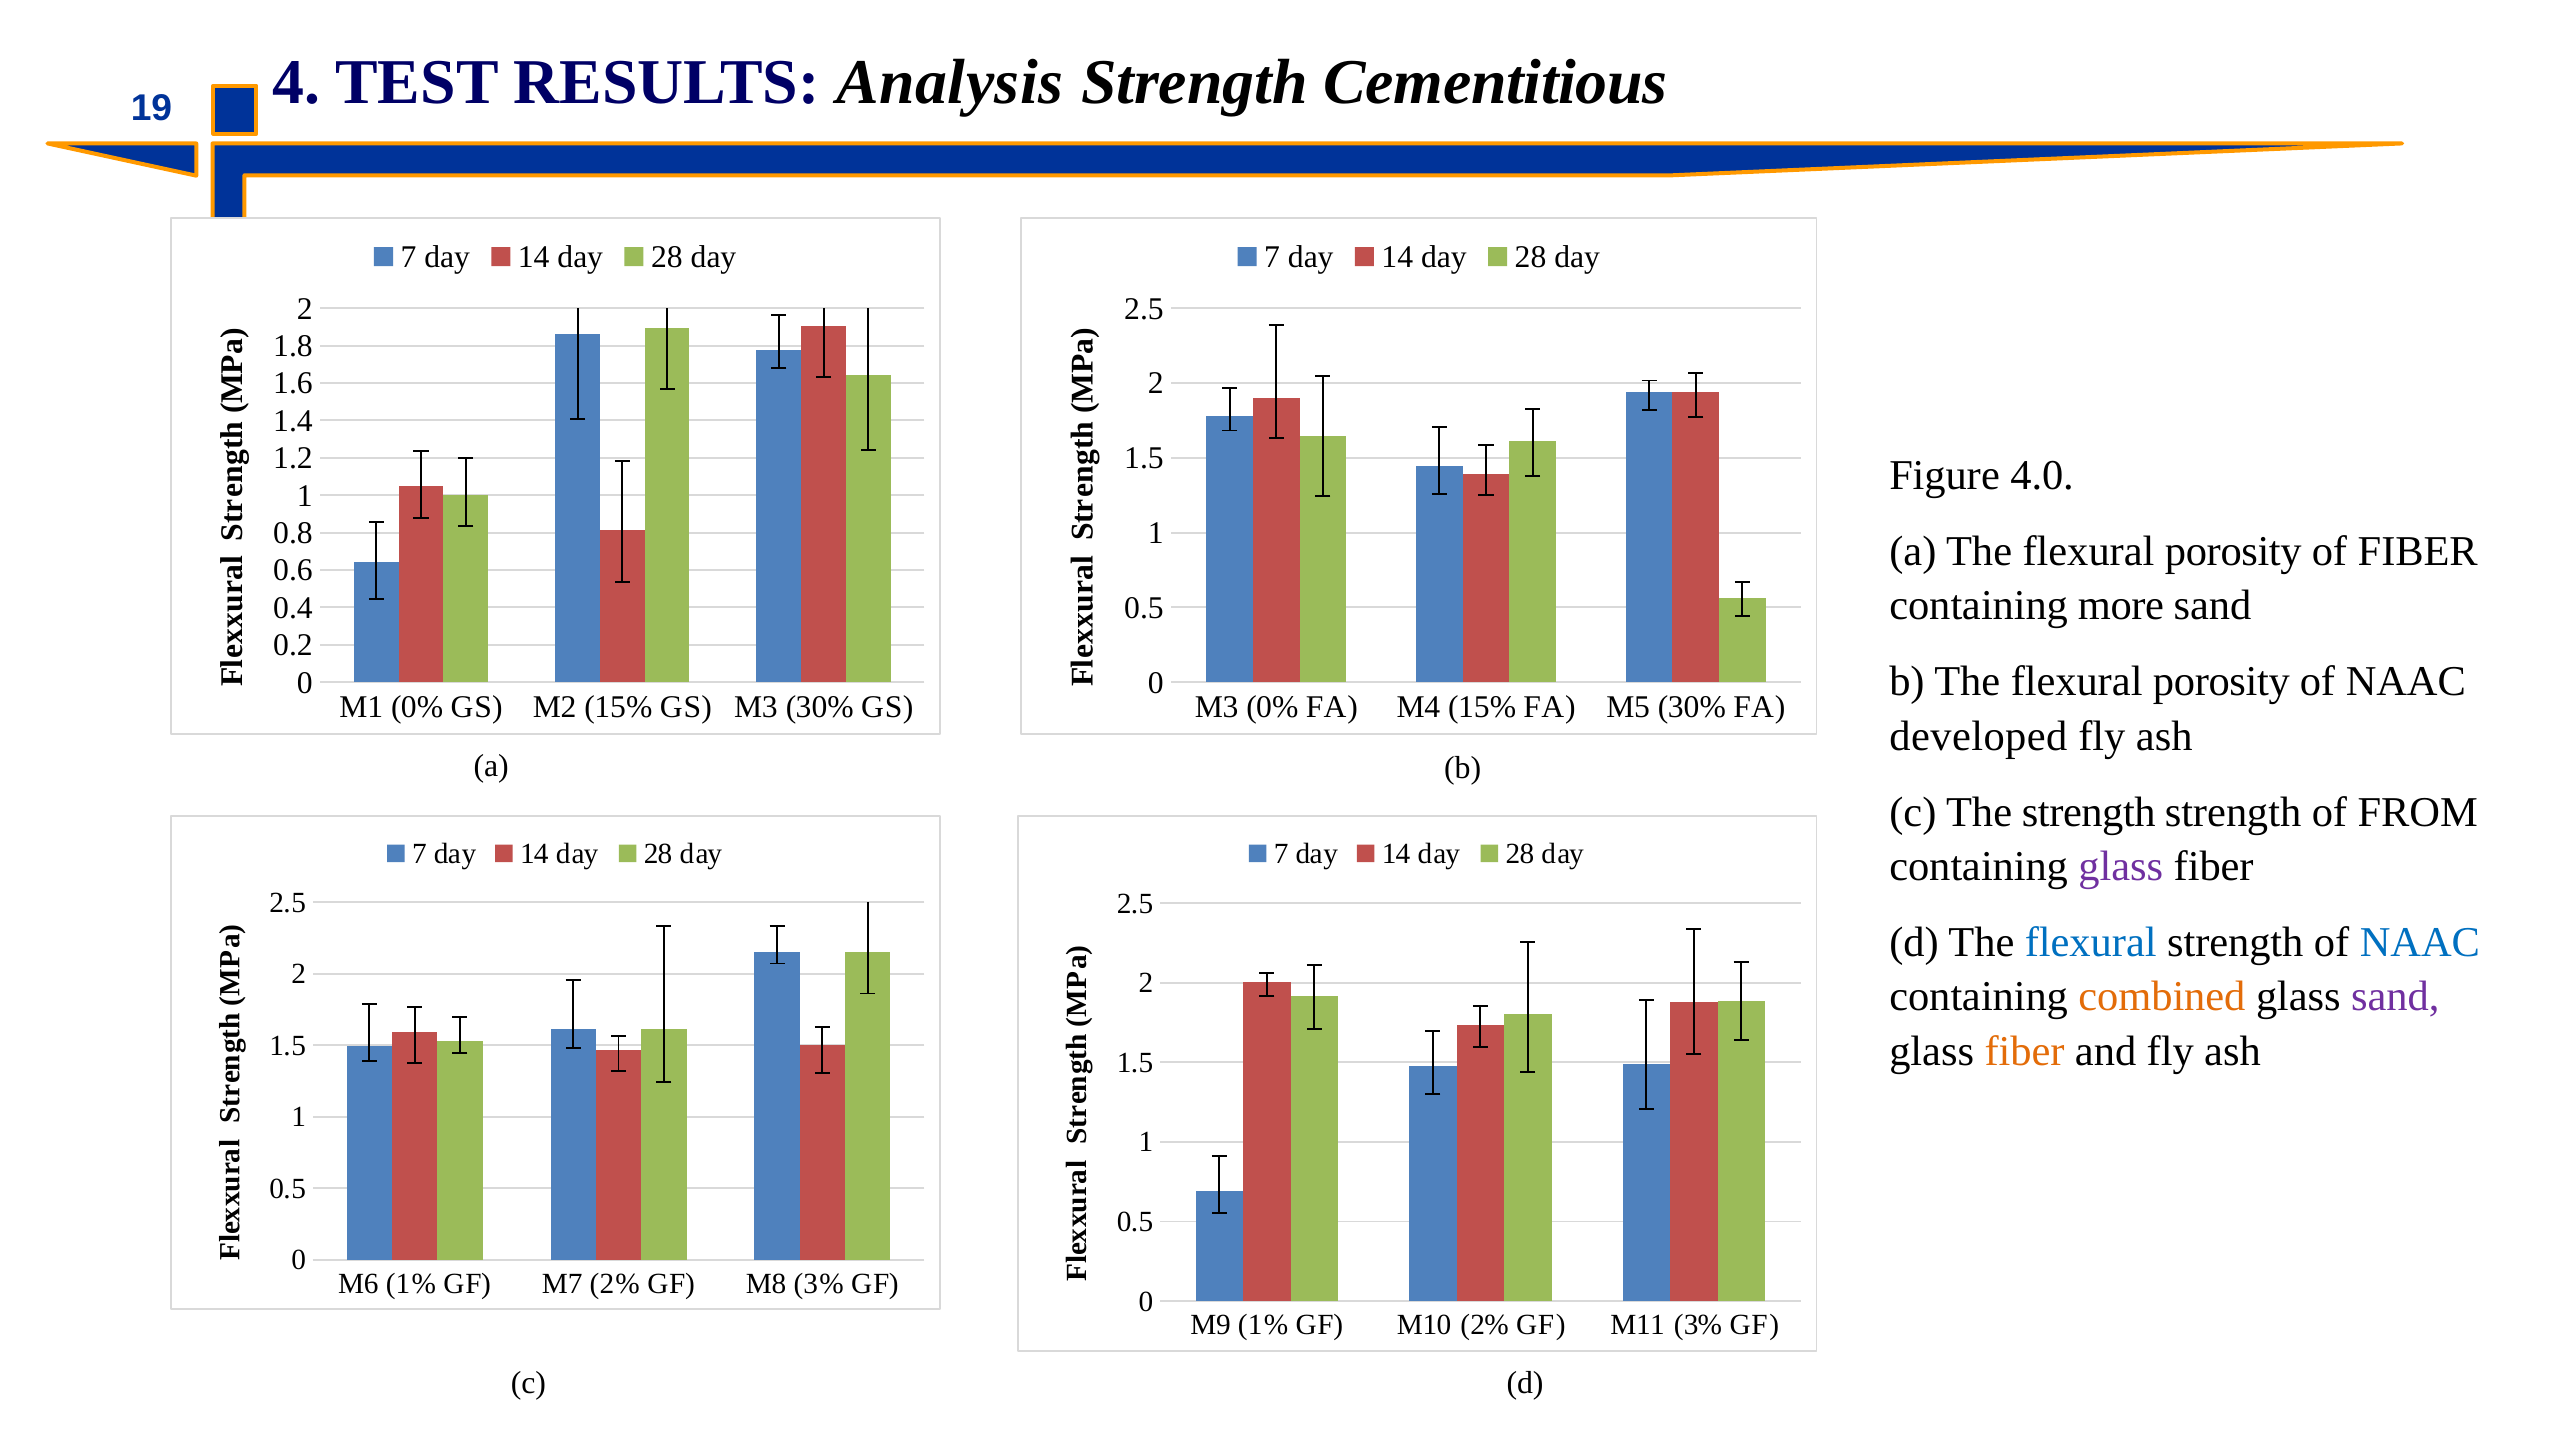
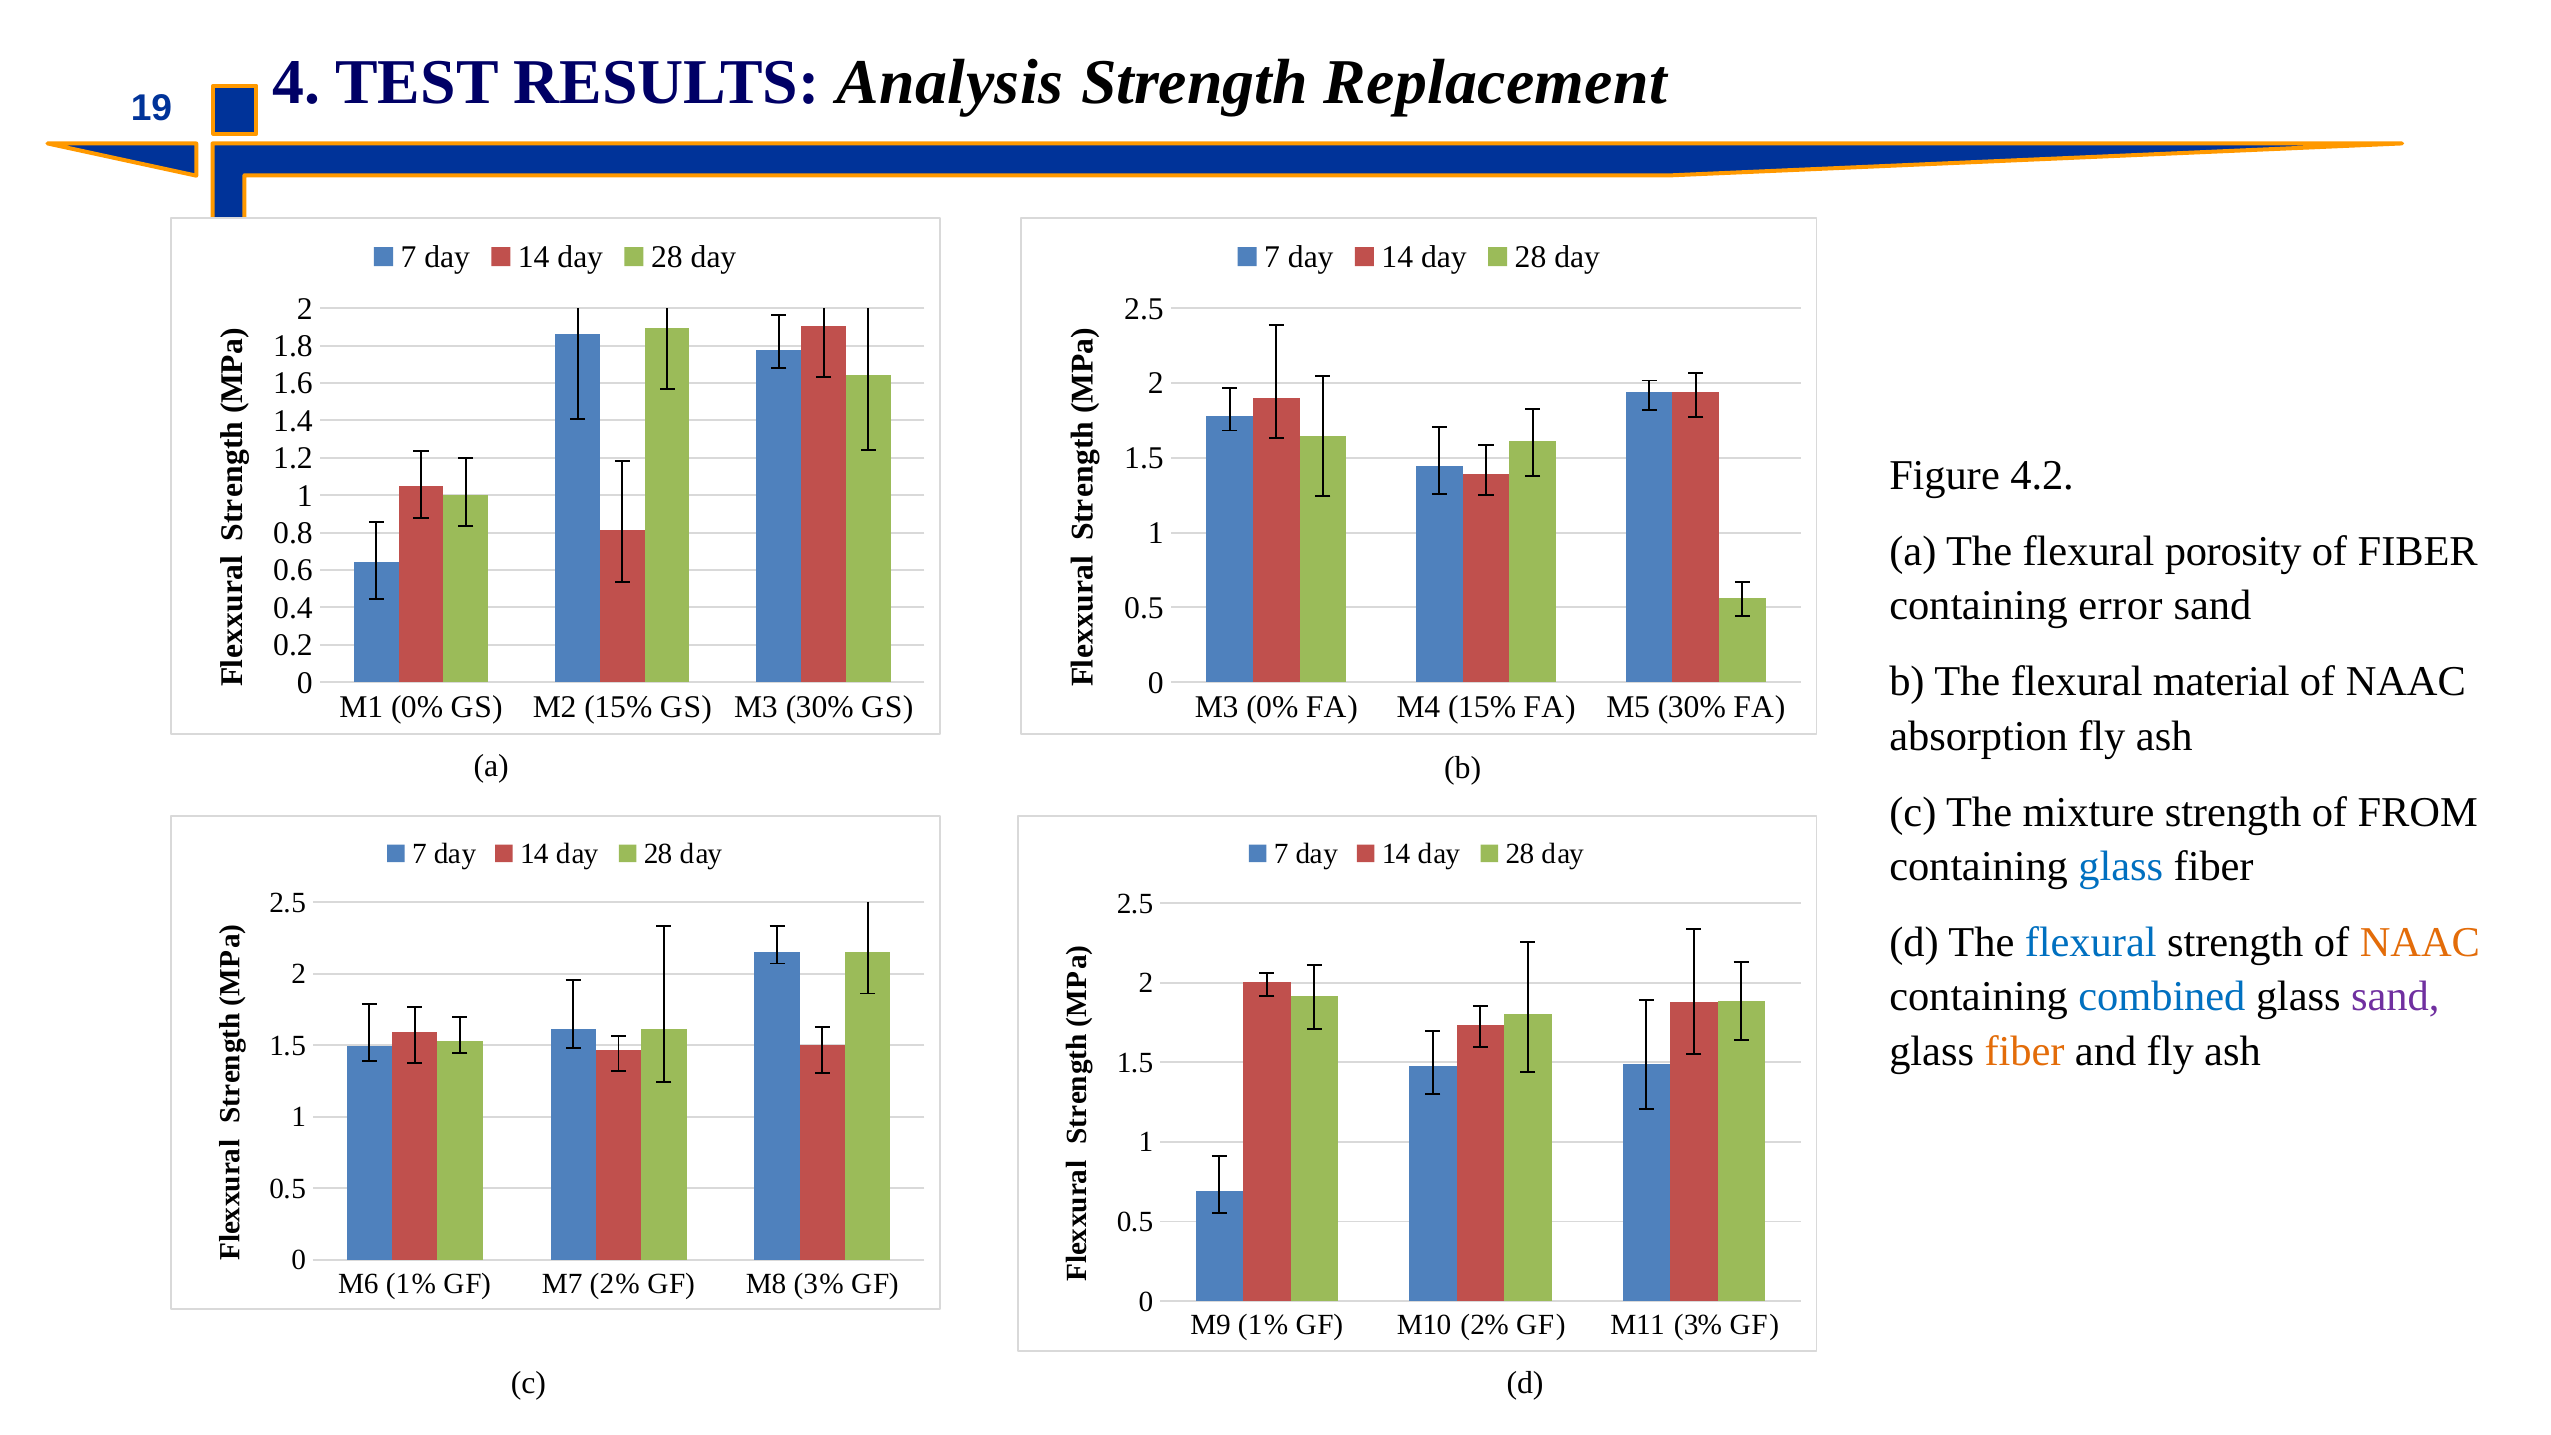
Cementitious: Cementitious -> Replacement (1495, 83)
4.0: 4.0 -> 4.2 (2042, 476)
more: more -> error (2121, 606)
b The flexural porosity: porosity -> material (2221, 682)
developed: developed -> absorption (1979, 736)
The strength: strength -> mixture (2089, 812)
glass colour: purple -> blue (2121, 867)
NAAC colour: blue -> orange (2420, 942)
combined colour: orange -> blue (2162, 997)
